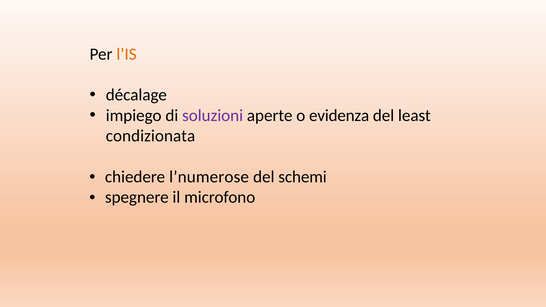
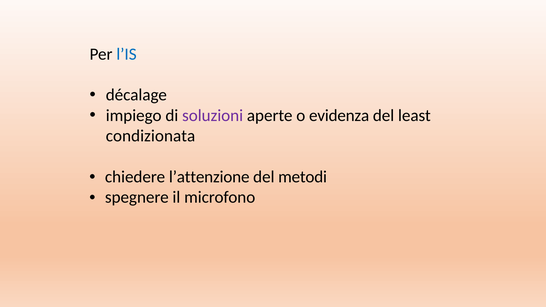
l’IS colour: orange -> blue (126, 54)
l’numerose: l’numerose -> l’attenzione (209, 177)
schemi: schemi -> metodi (303, 177)
